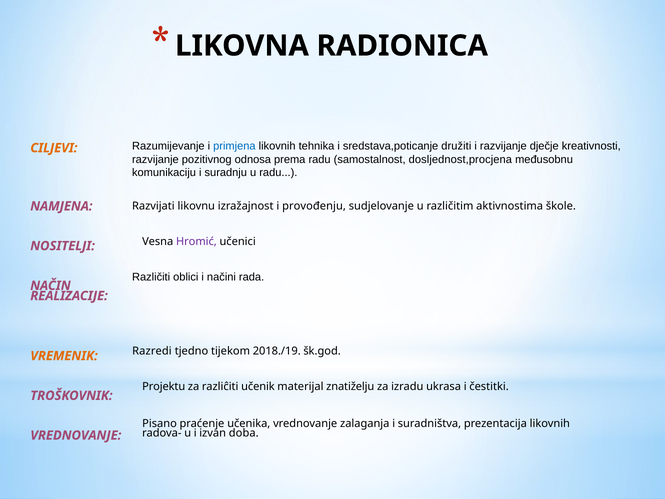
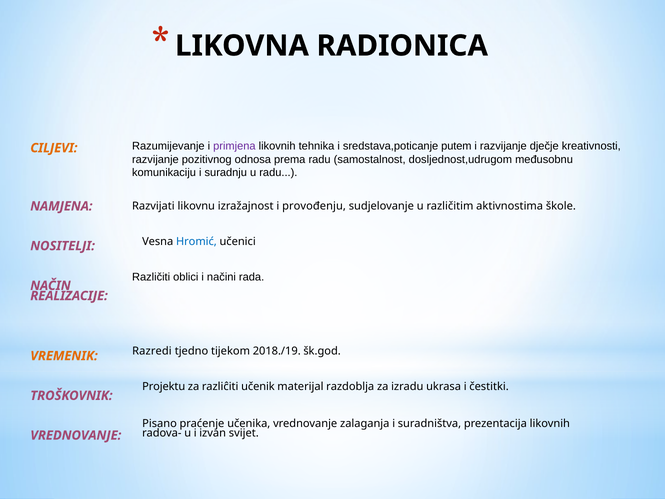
primjena colour: blue -> purple (234, 146)
družiti: družiti -> putem (456, 146)
dosljednost,procjena: dosljednost,procjena -> dosljednost,udrugom (460, 159)
Hromić colour: purple -> blue (196, 242)
znatiželju: znatiželju -> razdoblja (350, 387)
doba: doba -> svijet (244, 433)
